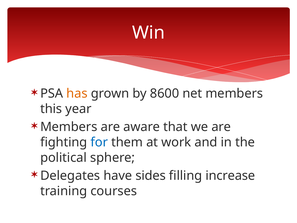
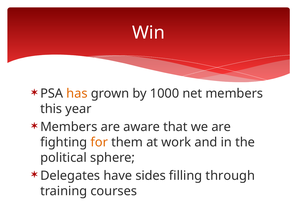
8600: 8600 -> 1000 (165, 93)
for colour: blue -> orange (99, 142)
increase: increase -> through (230, 175)
